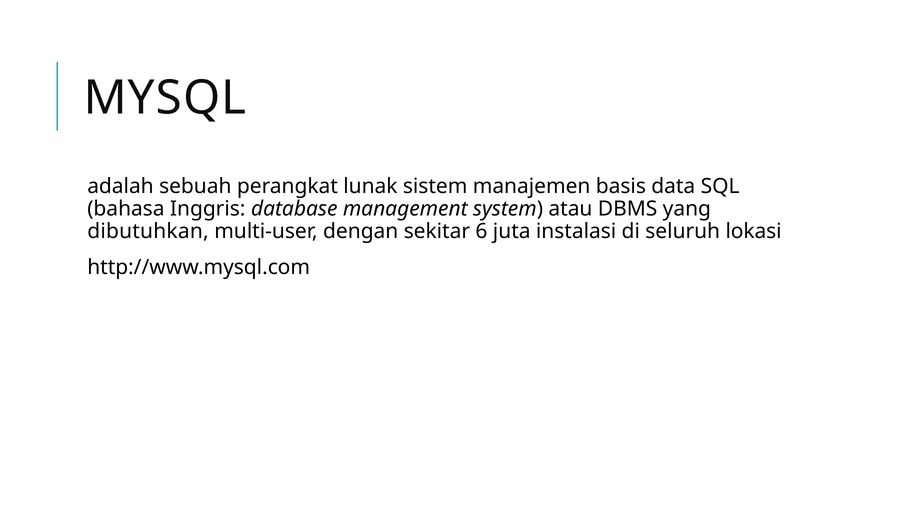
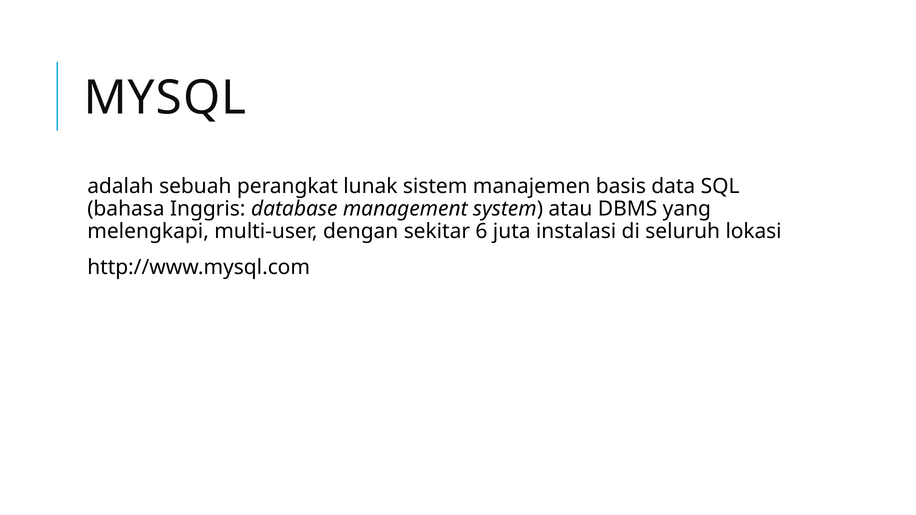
dibutuhkan: dibutuhkan -> melengkapi (148, 232)
